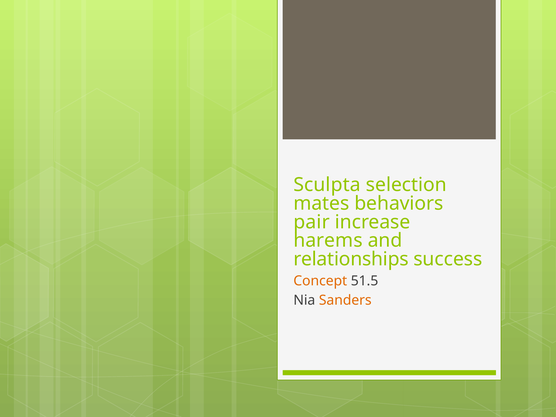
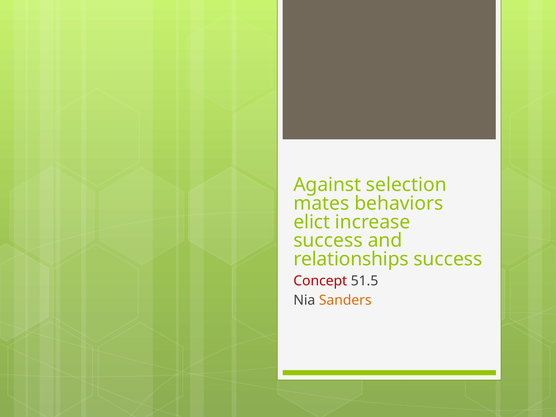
Sculpta: Sculpta -> Against (327, 185)
pair: pair -> elict (312, 222)
harems: harems -> success (328, 241)
Concept colour: orange -> red (320, 281)
